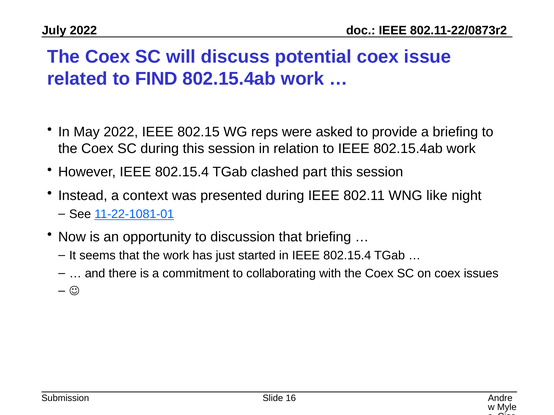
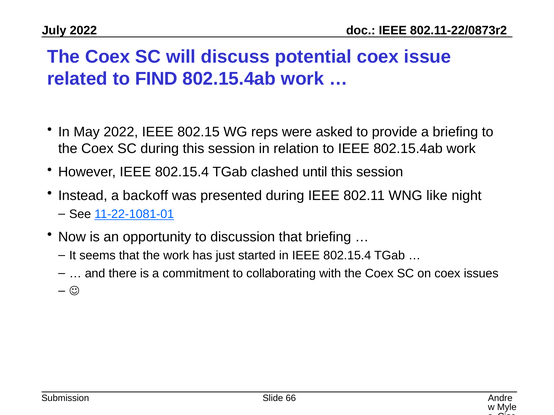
part: part -> until (315, 172)
context: context -> backoff (145, 196)
16: 16 -> 66 (291, 398)
